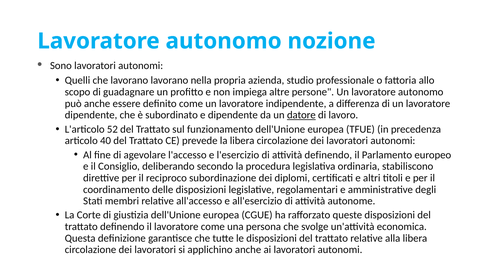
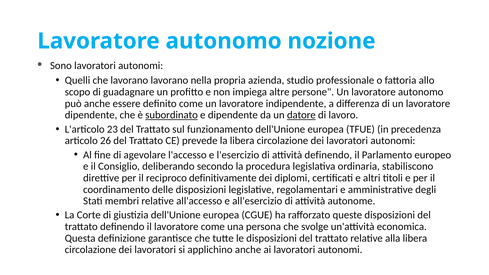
subordinato underline: none -> present (172, 115)
52: 52 -> 23 (112, 129)
40: 40 -> 26 (106, 141)
subordinazione: subordinazione -> definitivamente (223, 178)
